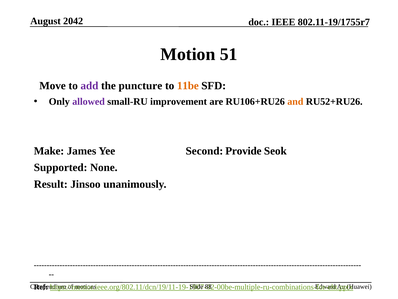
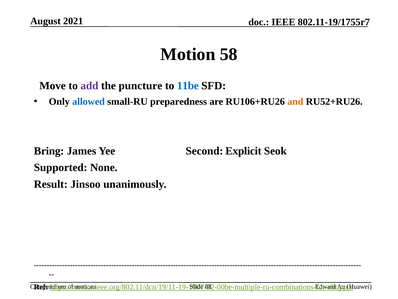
2042: 2042 -> 2021 (73, 21)
51: 51 -> 58 (229, 54)
11be colour: orange -> blue (188, 86)
allowed colour: purple -> blue (89, 101)
improvement: improvement -> preparedness (179, 101)
Make: Make -> Bring (49, 151)
Provide: Provide -> Explicit (243, 151)
